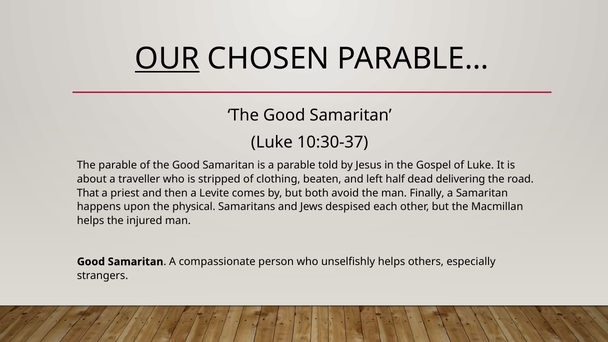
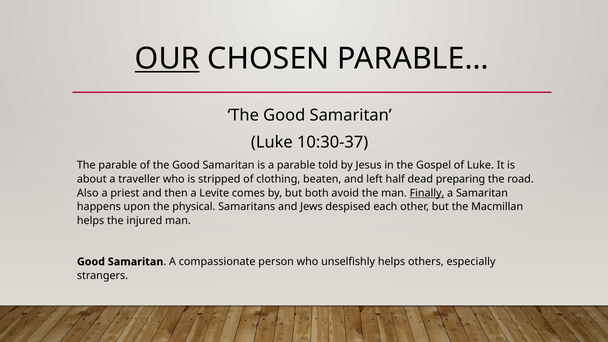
delivering: delivering -> preparing (461, 179)
That: That -> Also (88, 193)
Finally underline: none -> present (427, 193)
